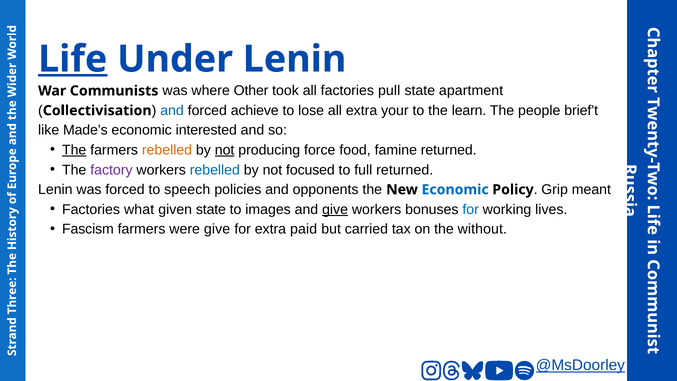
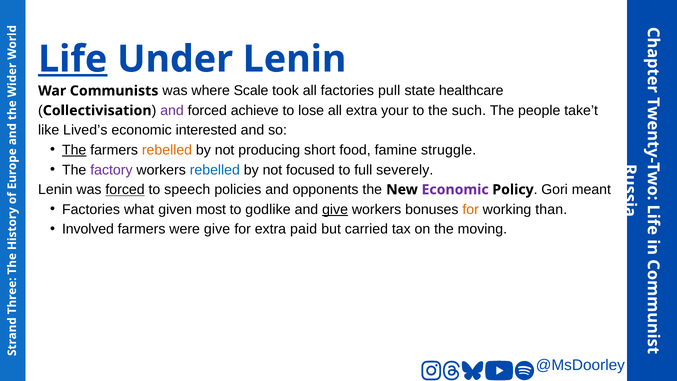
Other: Other -> Scale (251, 91)
apartment: apartment -> healthcare (471, 91)
and colour: blue -> purple (172, 111)
learn: learn -> such (469, 111)
brief’t: brief’t -> take’t (581, 111)
Made’s: Made’s -> Lived’s (85, 130)
not underline: present -> none (225, 150)
force: force -> short (320, 150)
famine returned: returned -> struggle (449, 150)
full returned: returned -> severely (405, 170)
forced underline: none -> present (125, 190)
Economic colour: blue -> purple (455, 190)
Grip: Grip -> Gori (555, 190)
given state: state -> most (211, 209)
images: images -> godlike (268, 209)
for colour: blue -> orange (471, 209)
lives: lives -> than (551, 209)
Fascism: Fascism -> Involved (88, 229)
without: without -> moving (482, 229)
@MsDoorley underline: present -> none (580, 365)
